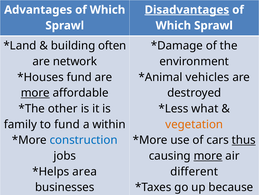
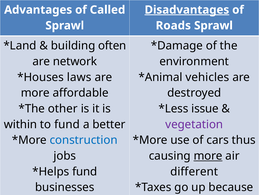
Advantages of Which: Which -> Called (108, 10)
Which: Which -> Roads (173, 25)
fund: fund -> laws (79, 77)
more underline: present -> none (35, 93)
what: what -> issue (205, 108)
family: family -> within (20, 124)
a within: within -> better (109, 124)
vegetation colour: orange -> purple (194, 124)
thus underline: present -> none (244, 140)
area: area -> fund (85, 171)
